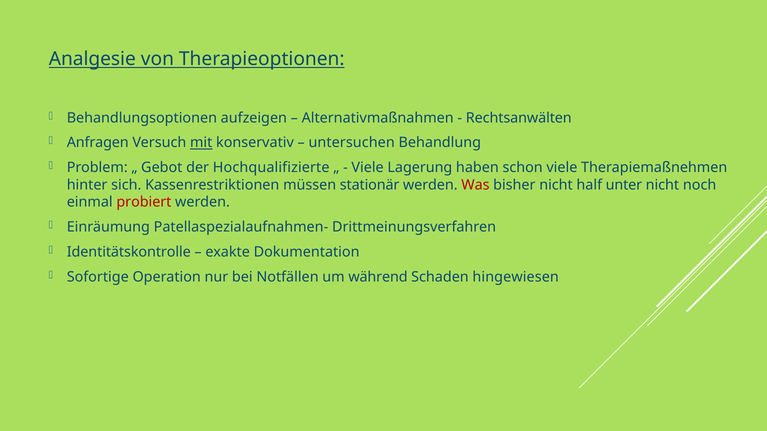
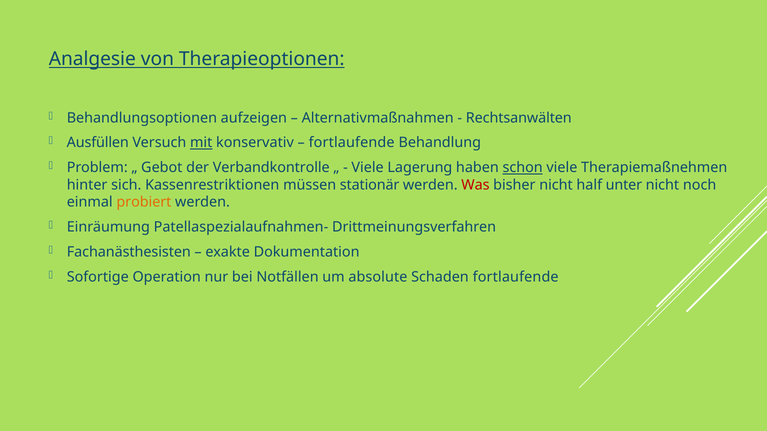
Anfragen: Anfragen -> Ausfüllen (98, 143)
untersuchen: untersuchen -> fortlaufende (352, 143)
Hochqualifizierte: Hochqualifizierte -> Verbandkontrolle (271, 168)
schon underline: none -> present (523, 168)
probiert colour: red -> orange (144, 202)
Identitätskontrolle: Identitätskontrolle -> Fachanästhesisten (129, 252)
während: während -> absolute (378, 277)
Schaden hingewiesen: hingewiesen -> fortlaufende (516, 277)
